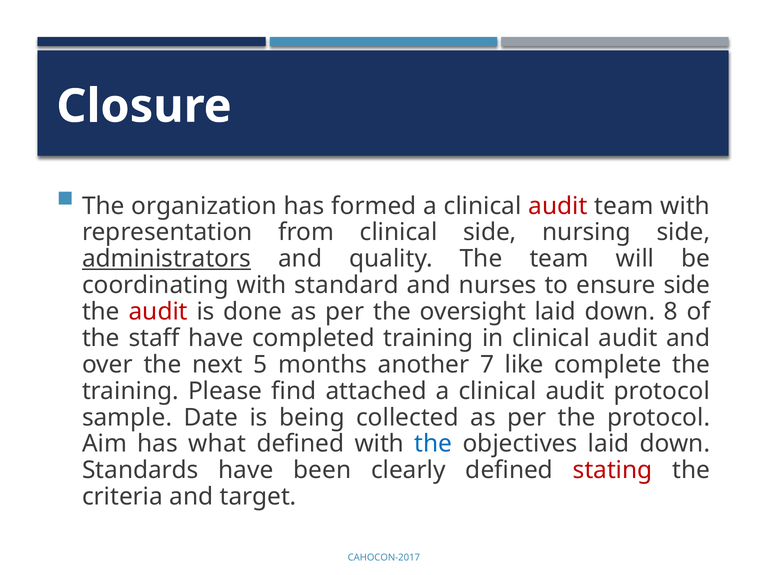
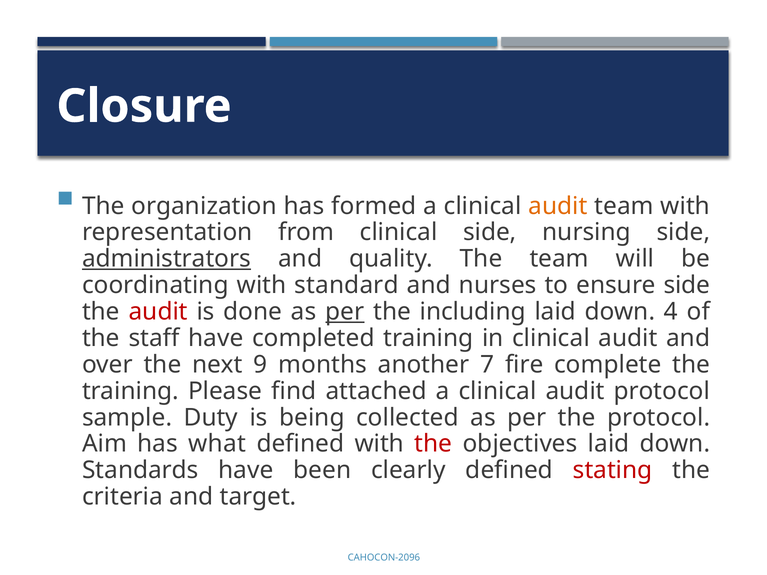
audit colour: red -> orange (558, 206)
per underline: none -> present (345, 312)
oversight: oversight -> including (473, 312)
8: 8 -> 4 (671, 312)
5: 5 -> 9 (260, 365)
like: like -> fire (524, 365)
Date: Date -> Duty (211, 418)
the colour: blue -> red (433, 444)
CAHOCON-2017: CAHOCON-2017 -> CAHOCON-2096 (384, 558)
